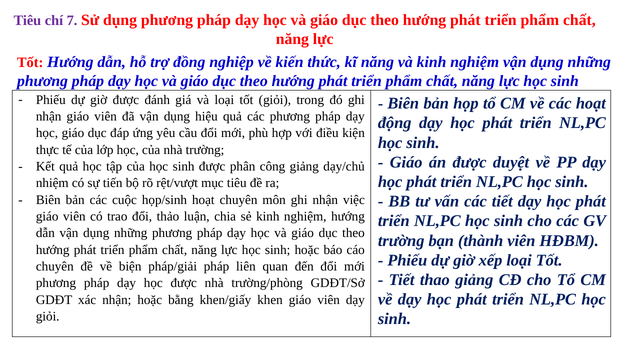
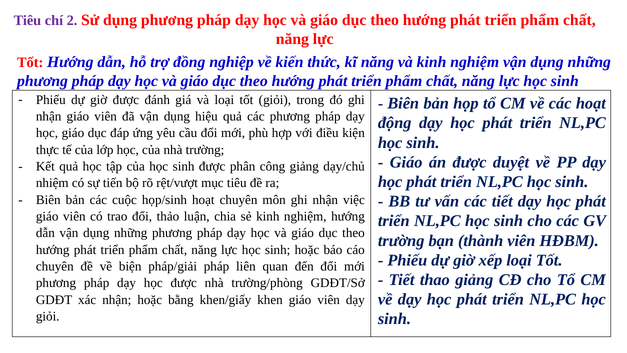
7: 7 -> 2 (72, 21)
